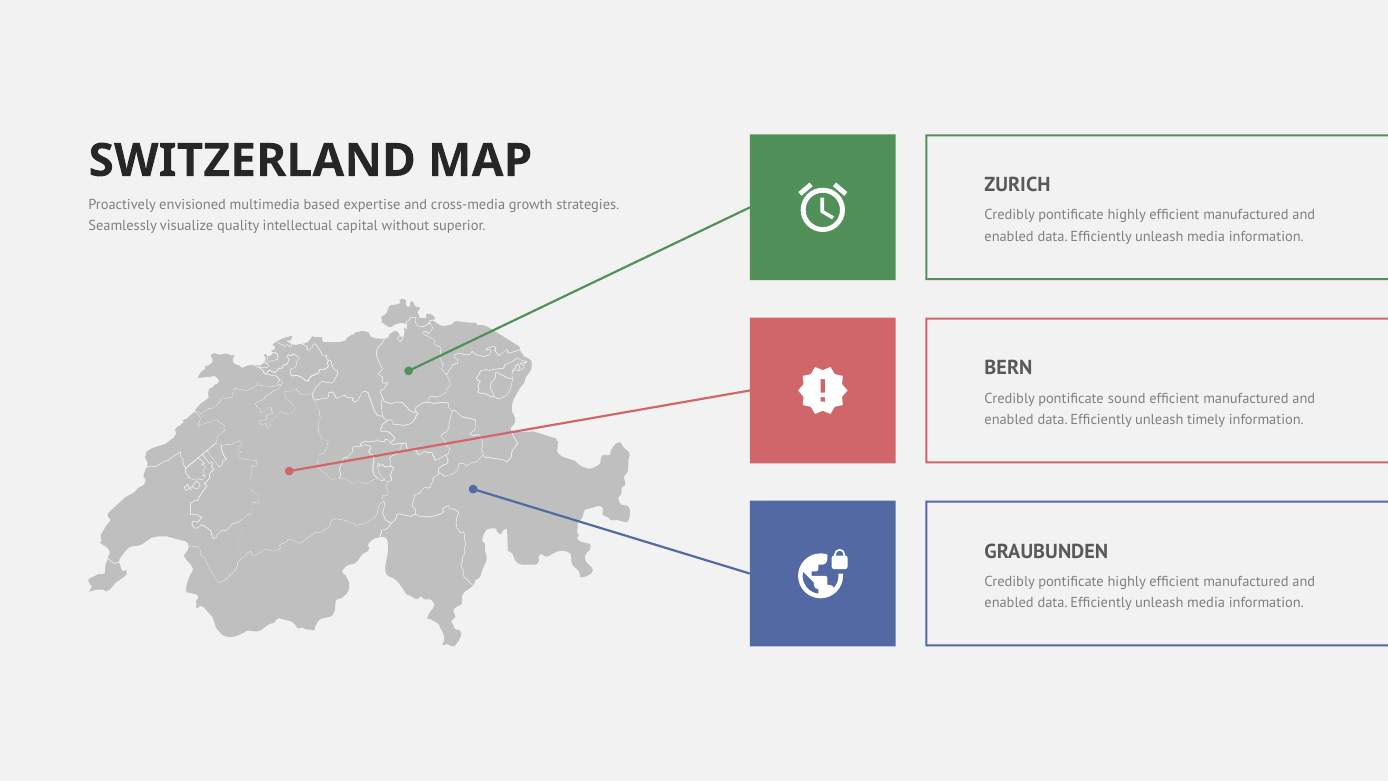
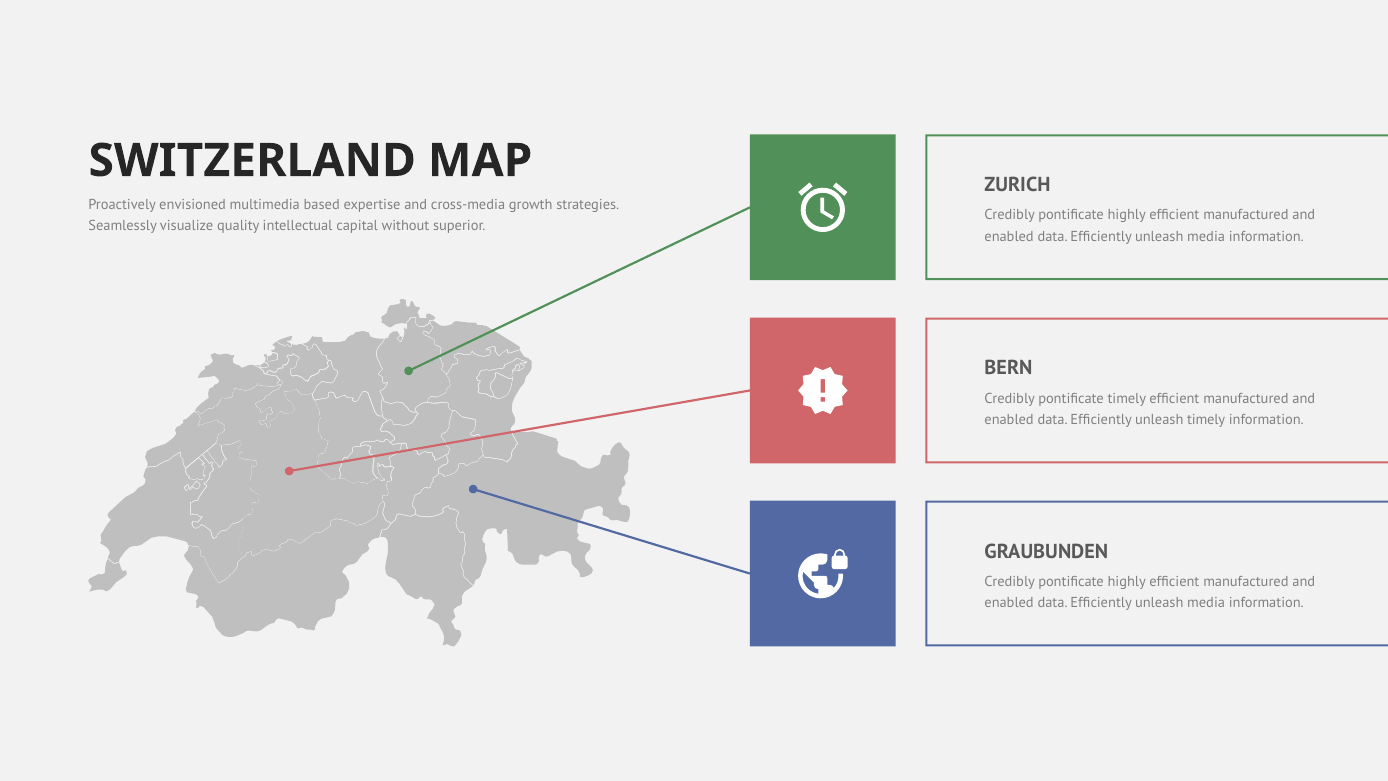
pontificate sound: sound -> timely (1127, 398)
